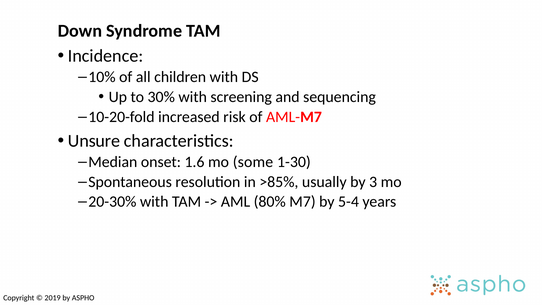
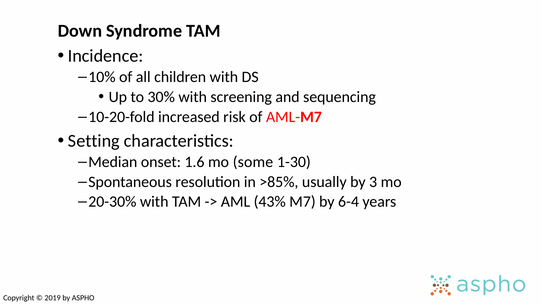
Unsure: Unsure -> Setting (94, 141)
80%: 80% -> 43% (270, 202)
5-4: 5-4 -> 6-4 (348, 202)
